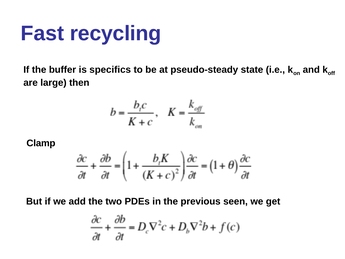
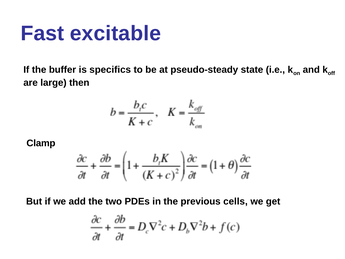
recycling: recycling -> excitable (115, 33)
seen: seen -> cells (235, 201)
